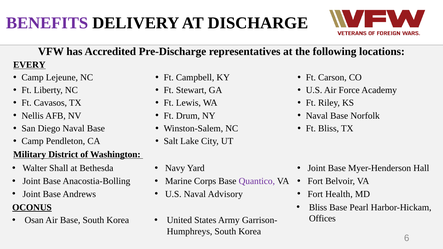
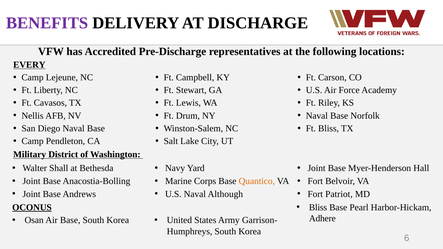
Quantico colour: purple -> orange (257, 181)
Advisory: Advisory -> Although (225, 194)
Health: Health -> Patriot (339, 194)
Offices: Offices -> Adhere (322, 219)
